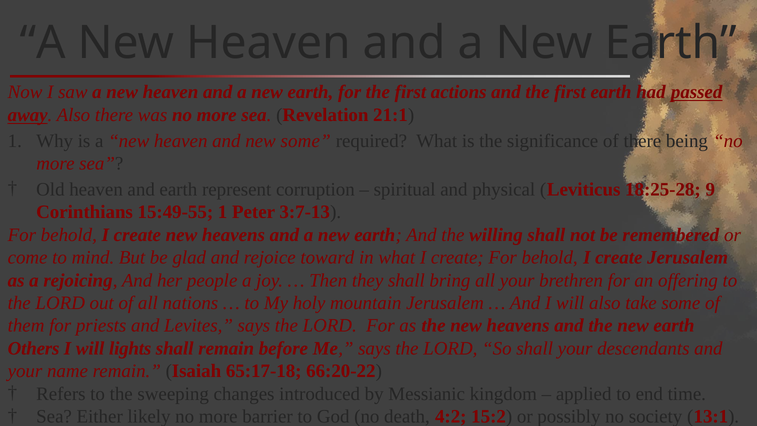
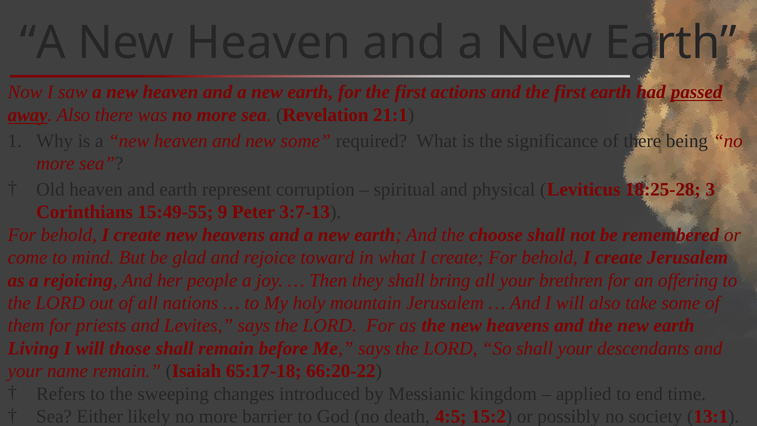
9: 9 -> 3 (710, 189)
15:49-55 1: 1 -> 9 (223, 212)
willing: willing -> choose (496, 235)
Others: Others -> Living (33, 348)
lights: lights -> those (130, 348)
4:2: 4:2 -> 4:5 (451, 416)
